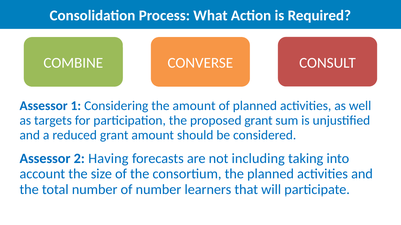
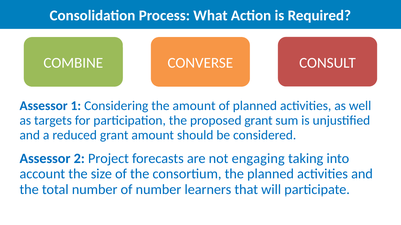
Having: Having -> Project (108, 159)
including: including -> engaging (258, 159)
